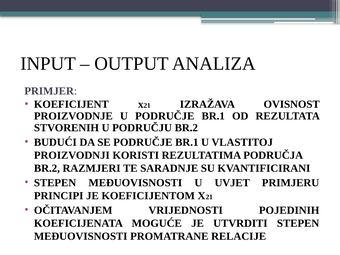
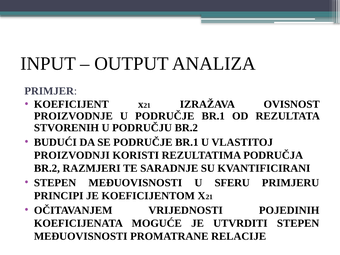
UVJET: UVJET -> SFERU (232, 183)
